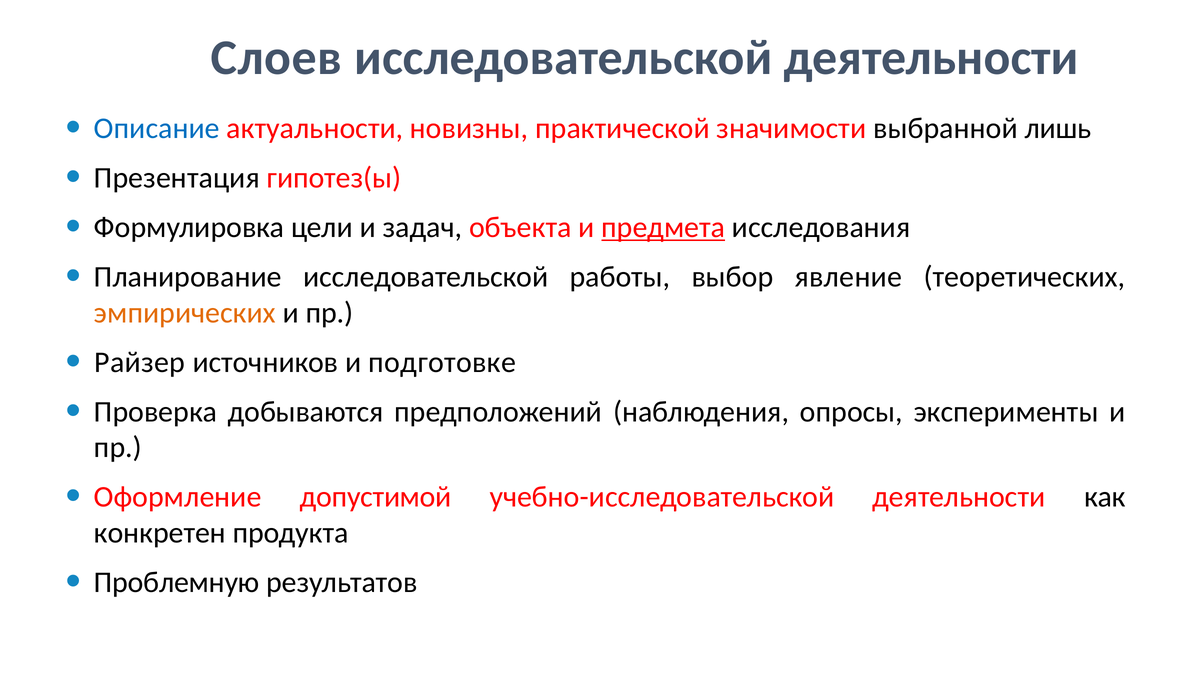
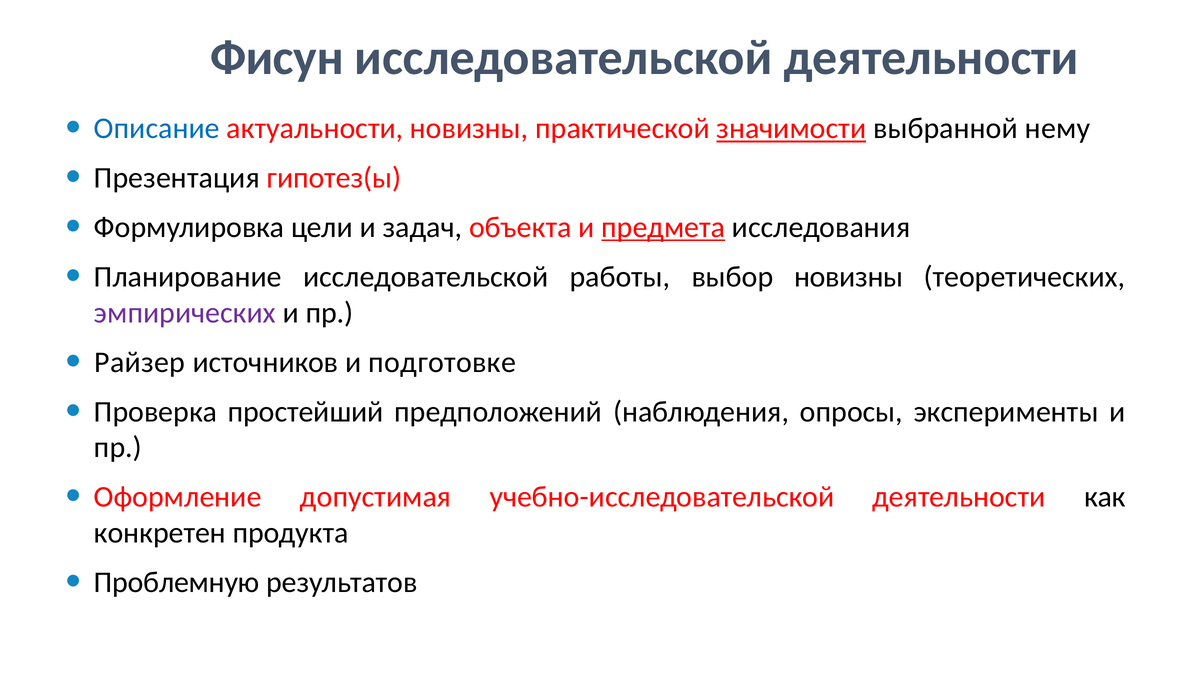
Слоев: Слоев -> Фисун (277, 58)
значимости underline: none -> present (791, 129)
лишь: лишь -> нему (1058, 129)
выбор явление: явление -> новизны (849, 277)
эмпирических colour: orange -> purple (185, 313)
добываются: добываются -> простейший (306, 412)
допустимой: допустимой -> допустимая (376, 497)
